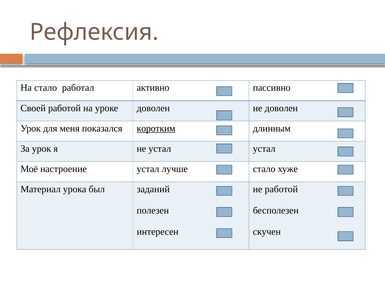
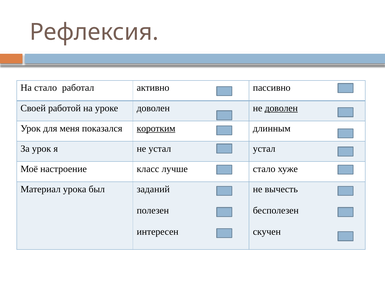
доволен underline: none -> present (281, 108)
настроение устал: устал -> класс (148, 169)
не работой: работой -> вычесть (281, 190)
